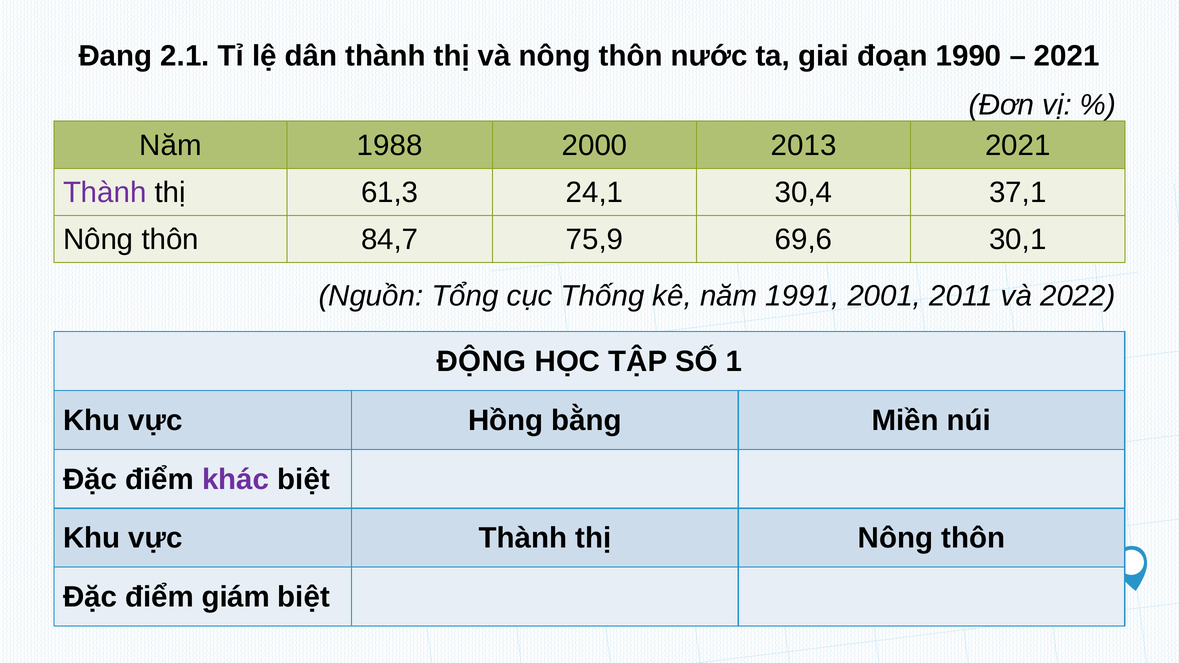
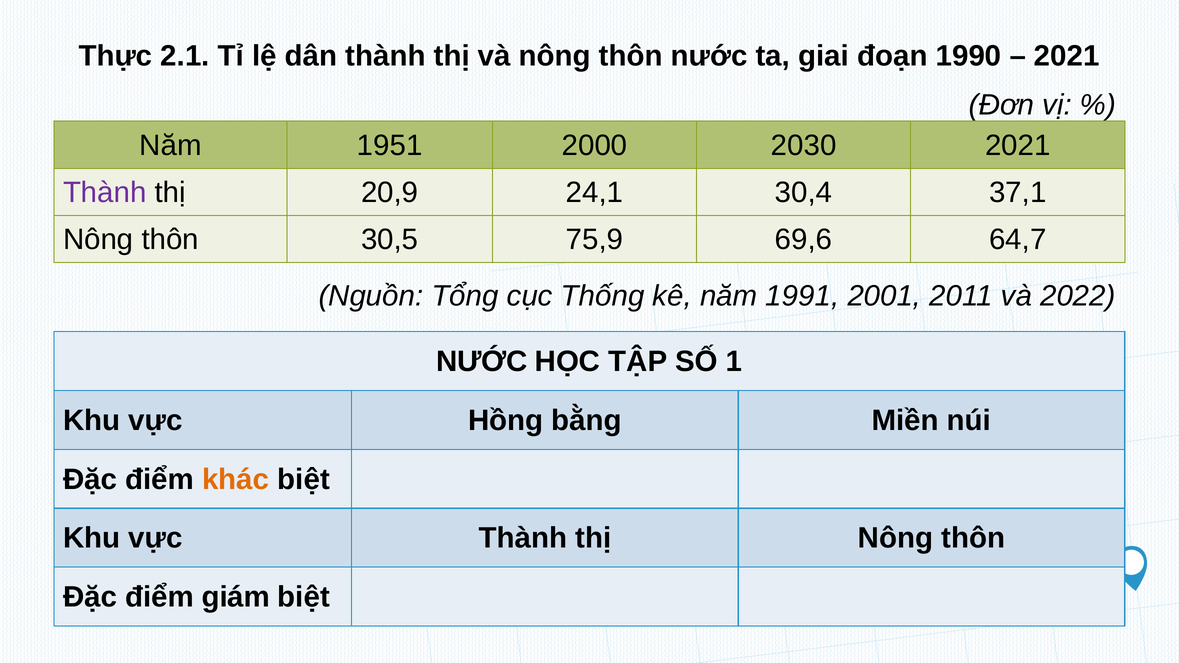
Đang: Đang -> Thực (116, 56)
1988: 1988 -> 1951 (390, 145)
2013: 2013 -> 2030 (804, 145)
61,3: 61,3 -> 20,9 (390, 192)
84,7: 84,7 -> 30,5 (390, 240)
30,1: 30,1 -> 64,7 (1018, 240)
ĐỘNG: ĐỘNG -> NƯỚC (482, 362)
khác colour: purple -> orange (236, 479)
